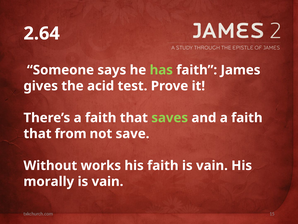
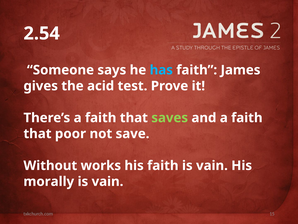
2.64: 2.64 -> 2.54 (42, 33)
has colour: light green -> light blue (161, 70)
from: from -> poor (70, 133)
